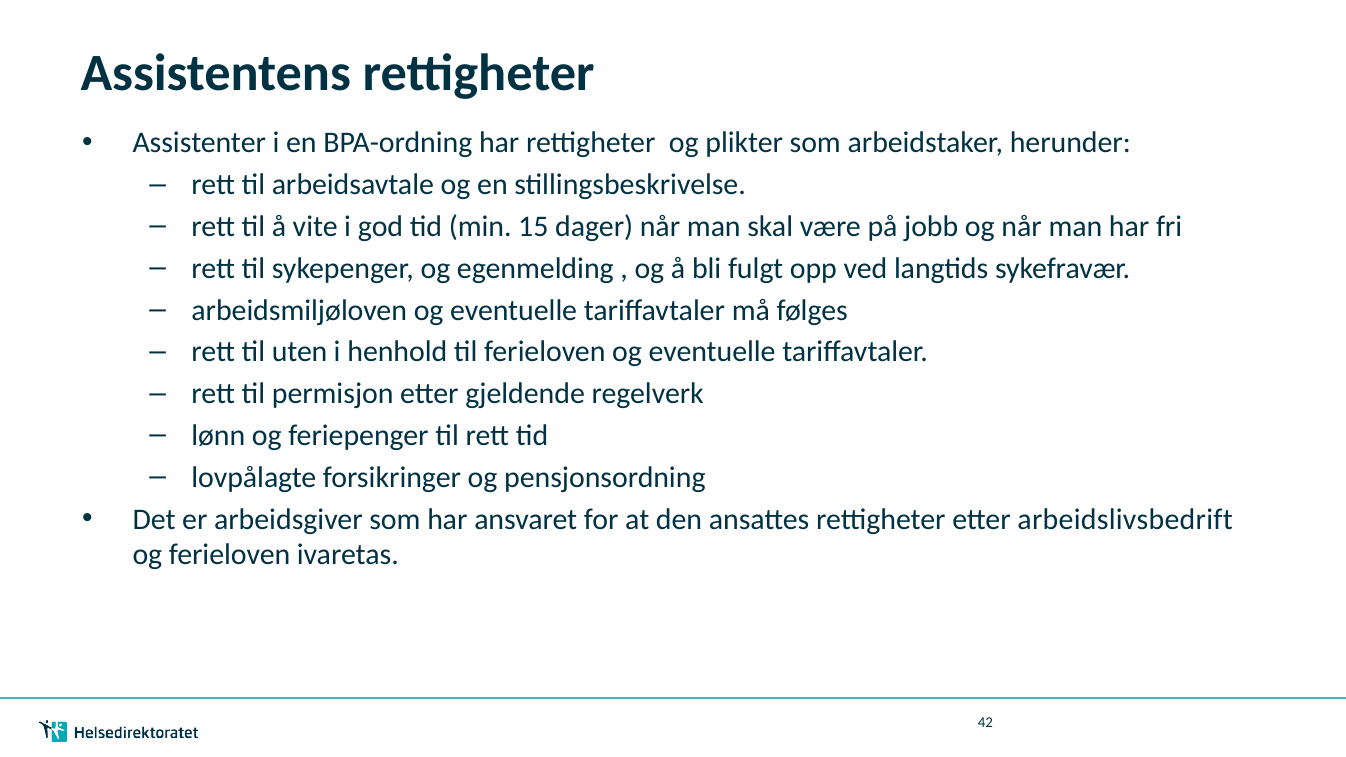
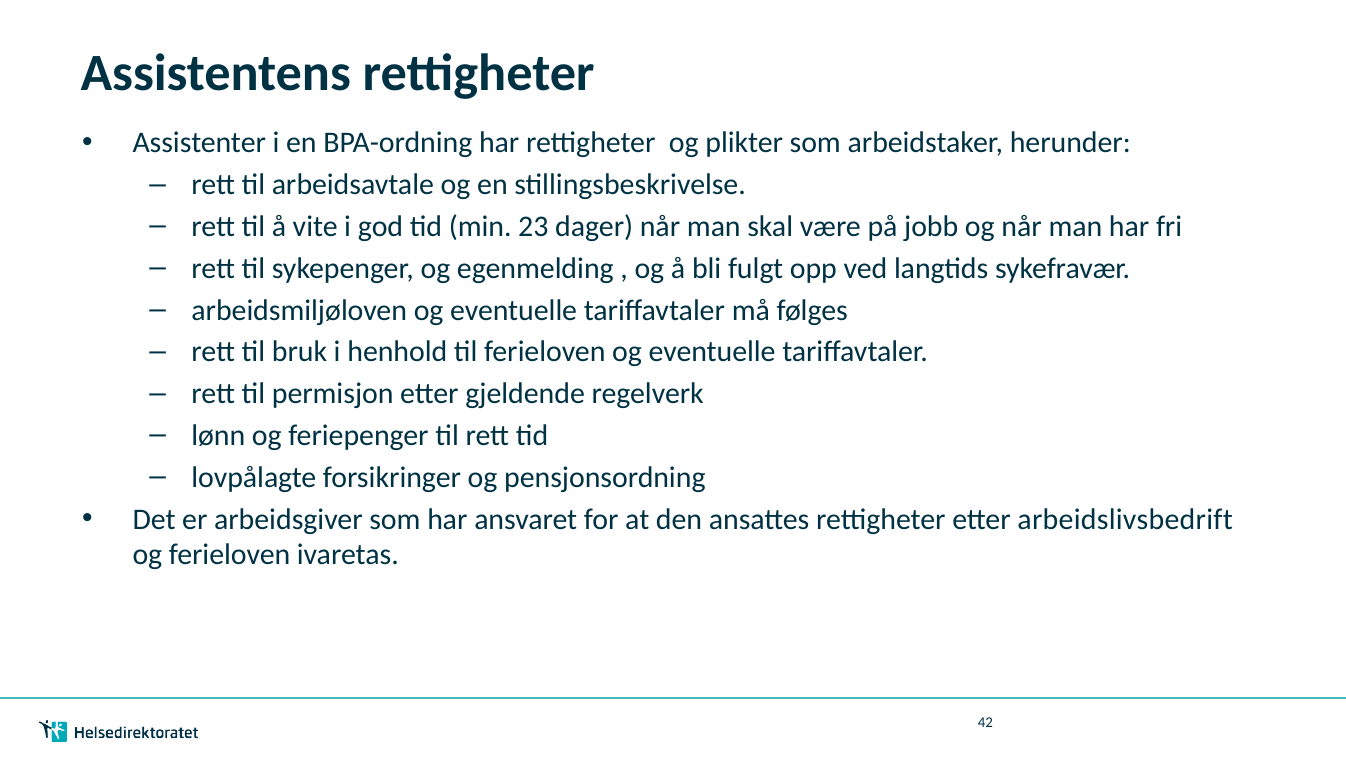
15: 15 -> 23 (533, 227)
uten: uten -> bruk (300, 352)
